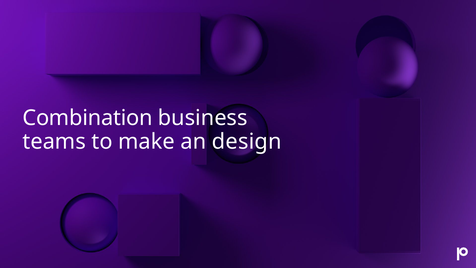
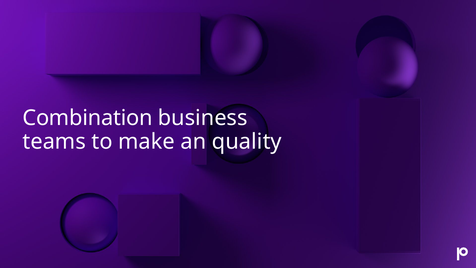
design: design -> quality (247, 142)
